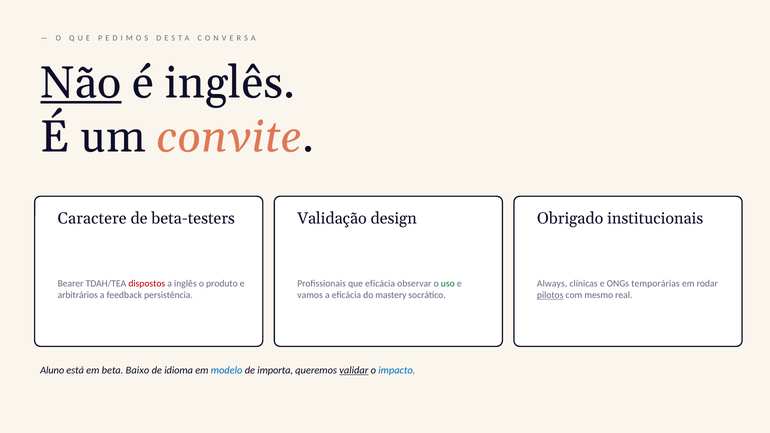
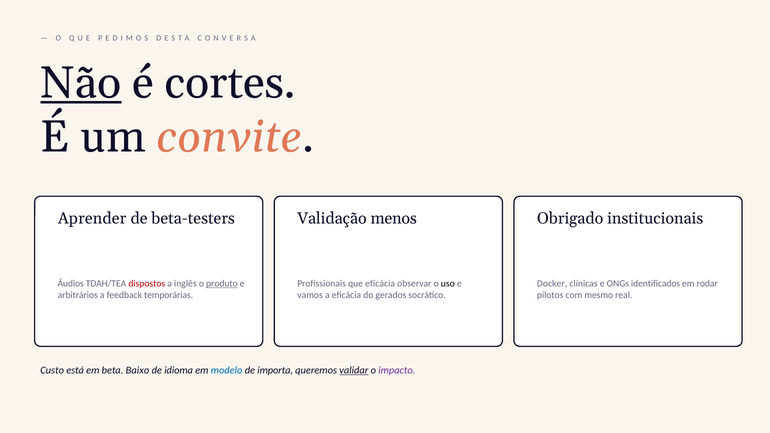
é inglês: inglês -> cortes (230, 83)
Caractere: Caractere -> Aprender (92, 219)
design: design -> menos (394, 219)
Bearer: Bearer -> Áudios (71, 284)
produto underline: none -> present (222, 284)
uso colour: green -> black (448, 284)
Always: Always -> Docker (552, 284)
temporárias: temporárias -> identificados (656, 284)
persistência: persistência -> temporárias (169, 295)
mastery: mastery -> gerados (391, 295)
pilotos underline: present -> none (550, 295)
Aluno: Aluno -> Custo (52, 370)
impacto colour: blue -> purple (397, 370)
